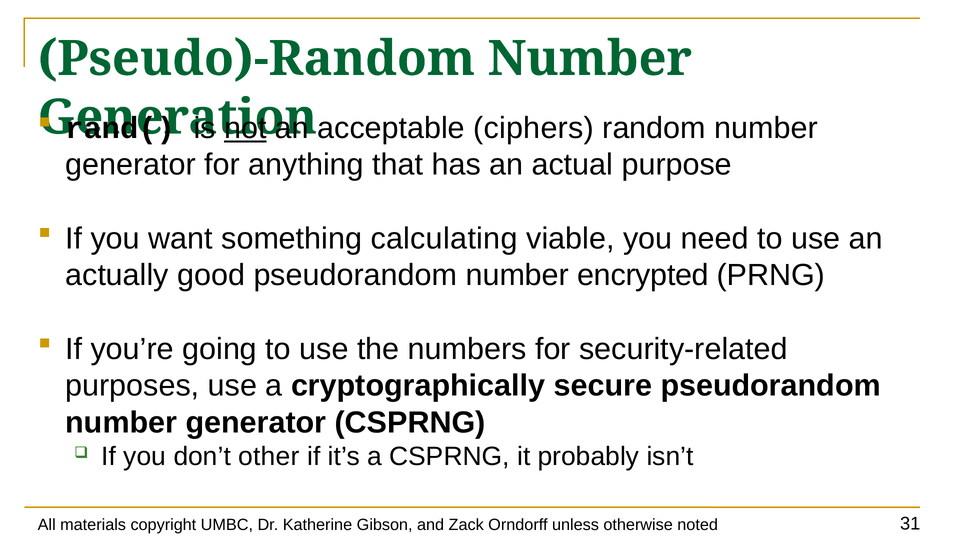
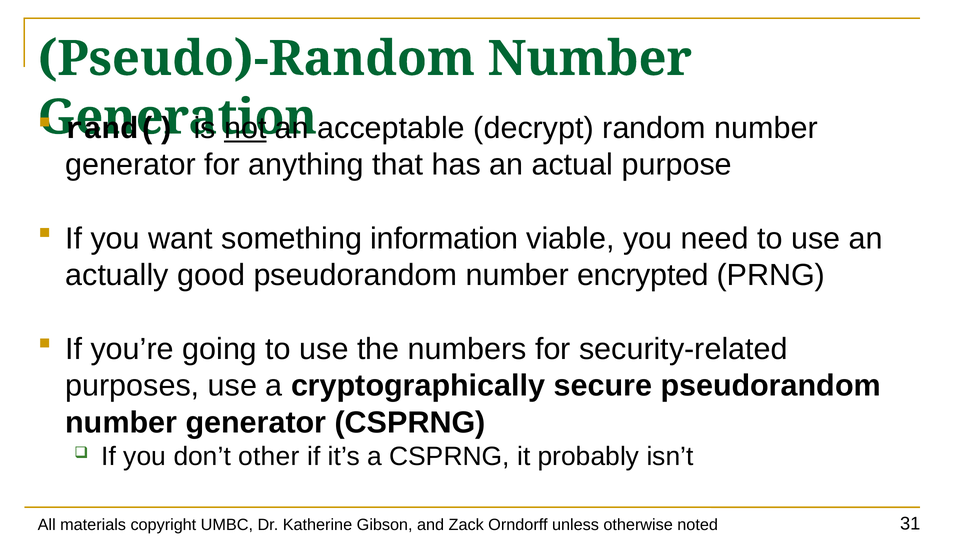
ciphers: ciphers -> decrypt (534, 128)
calculating: calculating -> information (444, 238)
